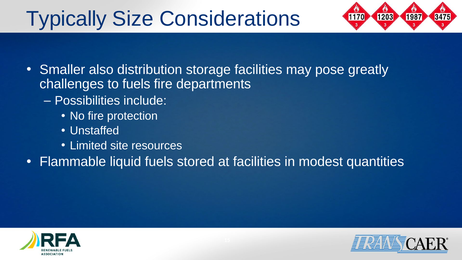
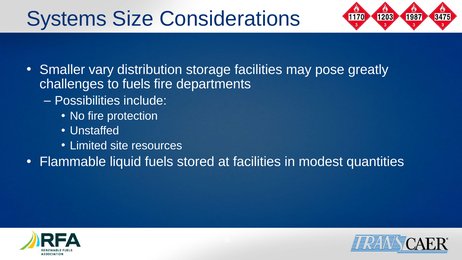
Typically: Typically -> Systems (67, 19)
also: also -> vary (101, 70)
